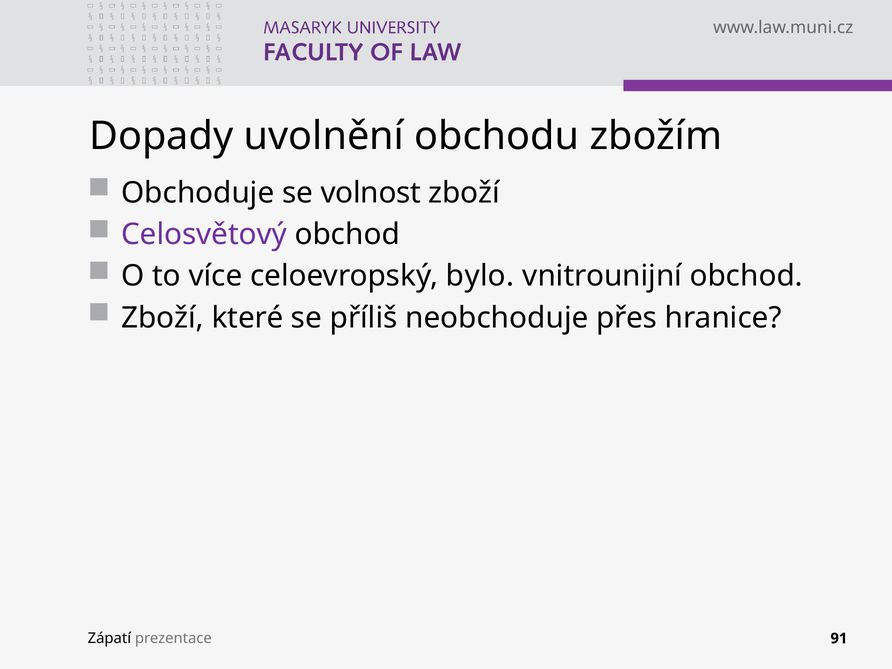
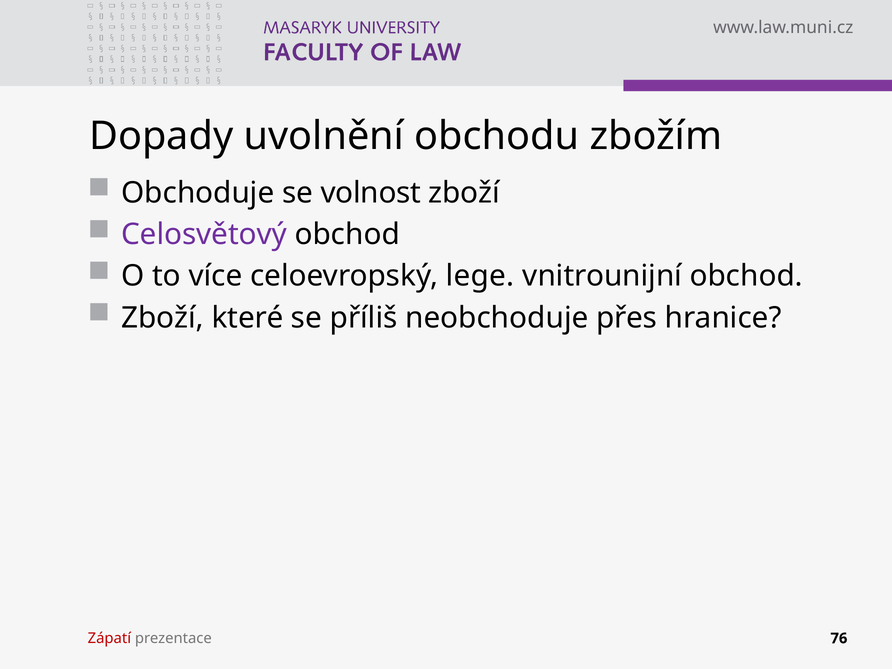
bylo: bylo -> lege (480, 276)
Zápatí colour: black -> red (109, 638)
91: 91 -> 76 (839, 638)
